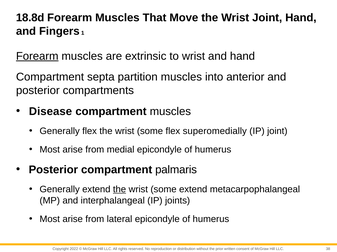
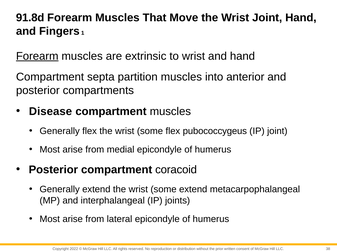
18.8d: 18.8d -> 91.8d (30, 18)
superomedially: superomedially -> pubococcygeus (215, 131)
palmaris: palmaris -> coracoid (176, 170)
the underline: present -> none (120, 190)
